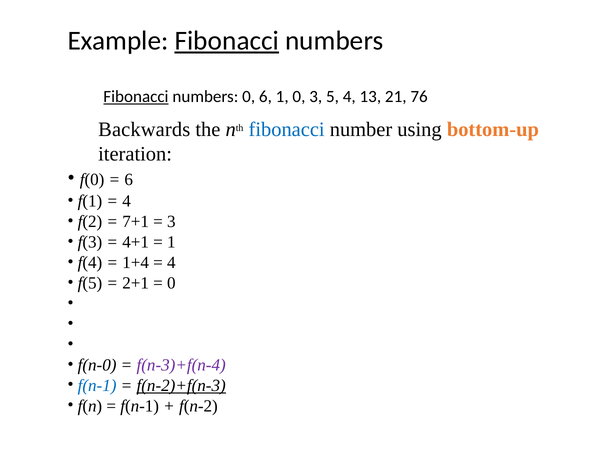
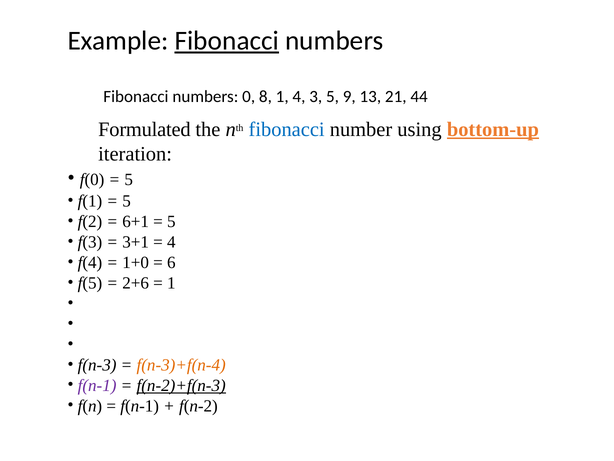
Fibonacci underline: present -> none (136, 96)
0 6: 6 -> 8 (265, 96)
1 0: 0 -> 4 (299, 96)
5 4: 4 -> 9 (349, 96)
76: 76 -> 44 (419, 96)
Backwards: Backwards -> Formulated (144, 129)
bottom-up underline: none -> present (493, 129)
6: 6 -> 5 (129, 180)
4: 4 -> 5 (127, 201)
7+1: 7+1 -> 6+1 (136, 221)
3: 3 -> 5 (171, 221)
4+1: 4+1 -> 3+1 (136, 242)
1: 1 -> 4 (171, 242)
1+4: 1+4 -> 1+0 (136, 262)
4: 4 -> 6 (171, 262)
2+1: 2+1 -> 2+6 (136, 283)
0: 0 -> 1 (171, 283)
f(n-0: f(n-0 -> f(n-3 (97, 365)
f(n-3)+f(n-4 colour: purple -> orange (181, 365)
f(n-1 colour: blue -> purple (97, 385)
